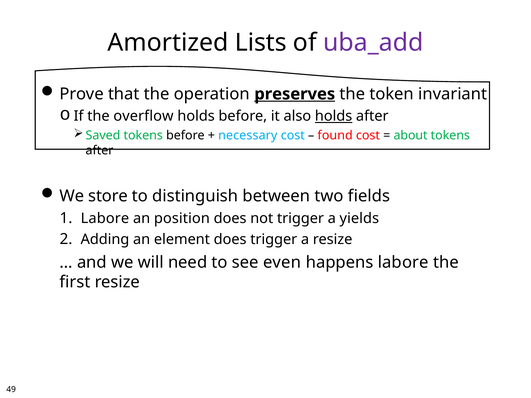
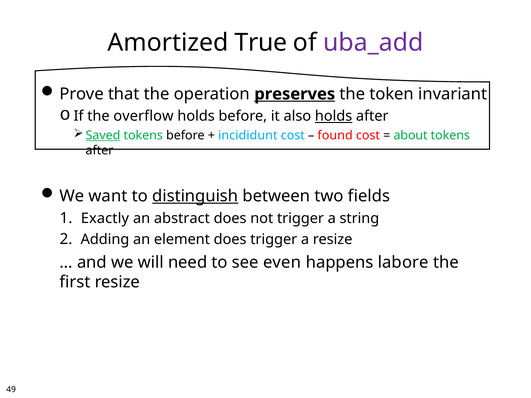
Lists: Lists -> True (261, 43)
Saved underline: none -> present (103, 135)
necessary: necessary -> incididunt (248, 135)
store: store -> want (108, 196)
distinguish underline: none -> present (195, 196)
Labore: Labore -> Exactly (105, 218)
position: position -> abstract (182, 218)
yields: yields -> string (359, 218)
